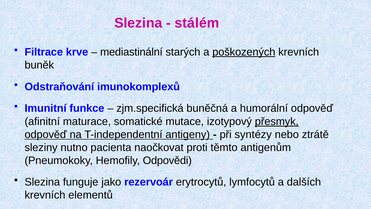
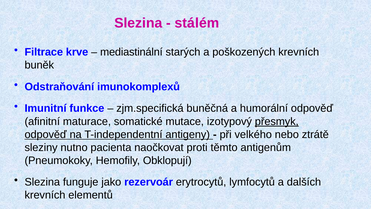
poškozených underline: present -> none (244, 52)
syntézy: syntézy -> velkého (253, 134)
Odpovědi: Odpovědi -> Obklopují (167, 160)
